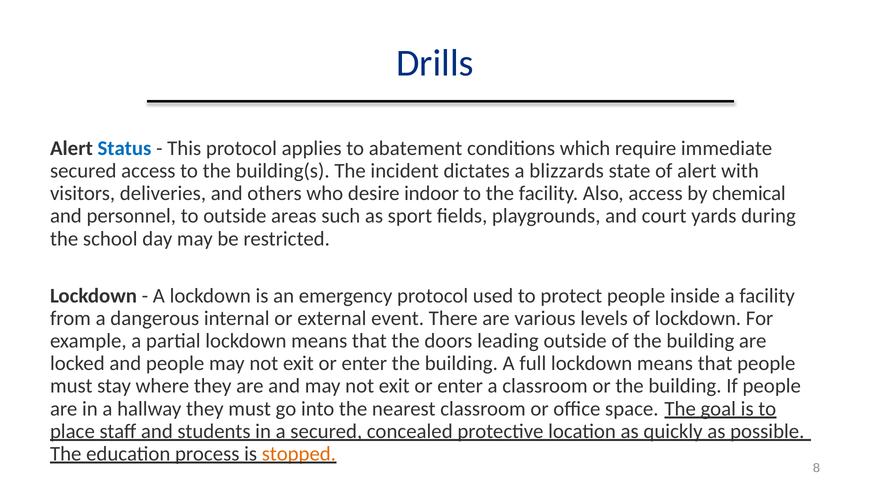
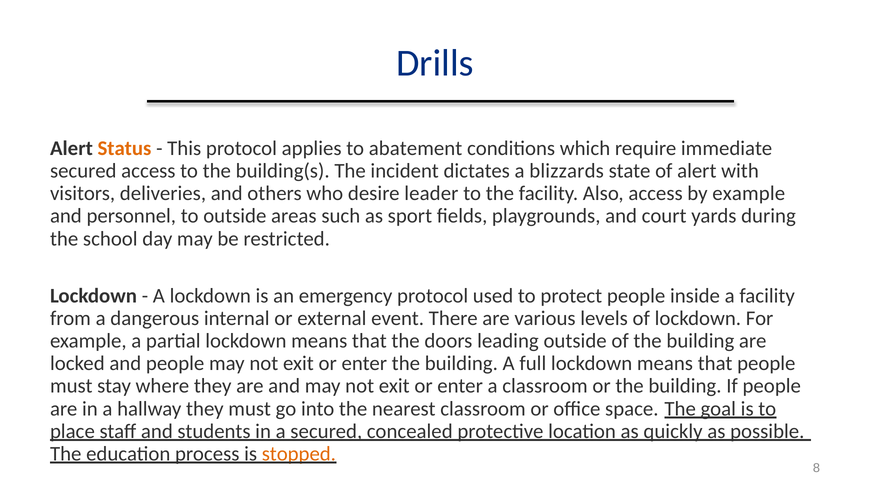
Status colour: blue -> orange (124, 148)
indoor: indoor -> leader (431, 193)
by chemical: chemical -> example (749, 193)
